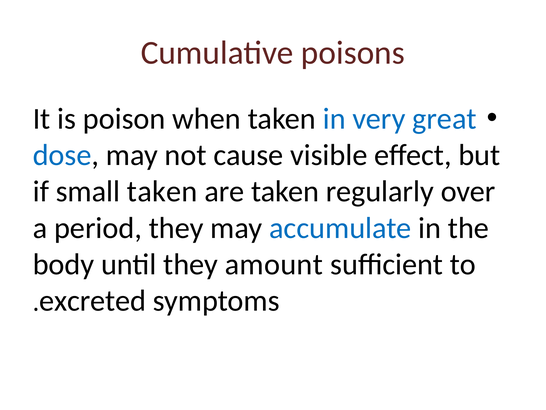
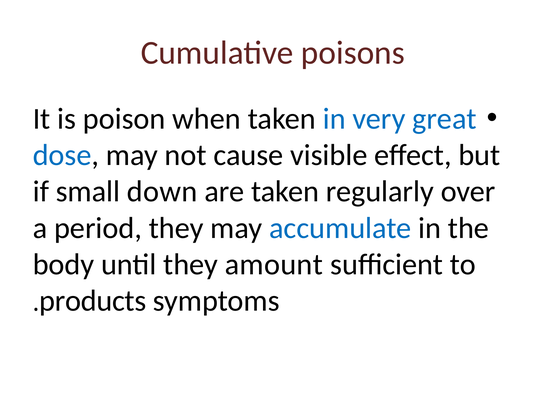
small taken: taken -> down (162, 191)
excreted: excreted -> products (93, 301)
